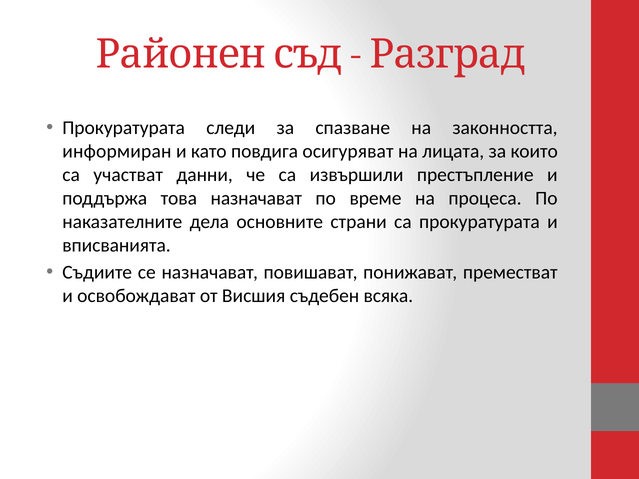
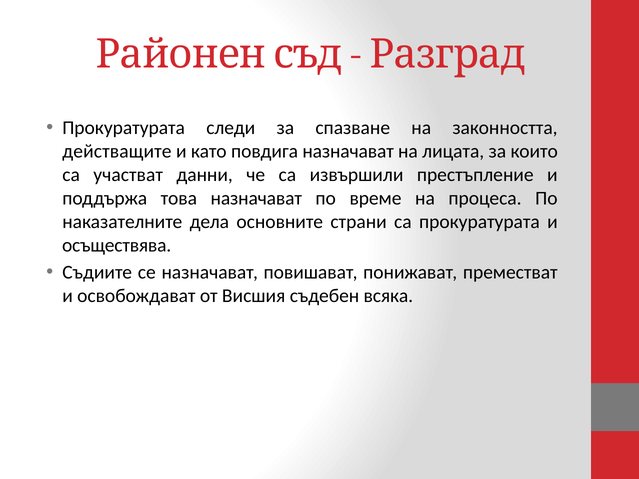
информиран: информиран -> действащите (117, 152)
повдига осигуряват: осигуряват -> назначават (348, 152)
вписванията: вписванията -> осъществява (117, 245)
